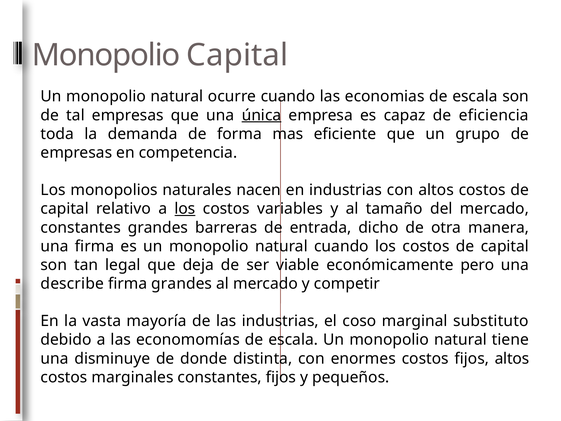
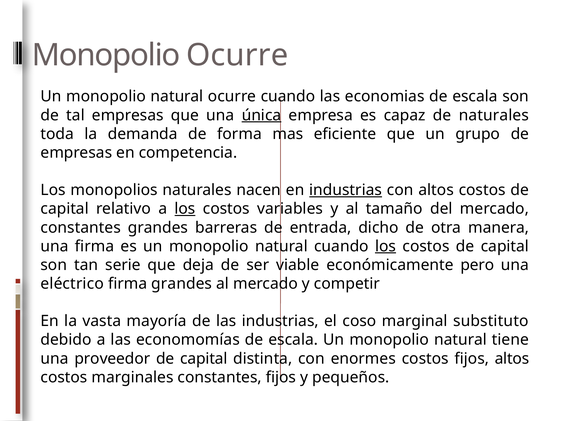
Monopolio Capital: Capital -> Ocurre (237, 55)
de eficiencia: eficiencia -> naturales (494, 115)
industrias underline: none -> present (346, 190)
los underline: none -> present (386, 246)
legal: legal -> serie (123, 265)
describe: describe -> eléctrico (72, 284)
disminuye: disminuye -> proveedor (112, 358)
donde: donde -> capital (204, 358)
